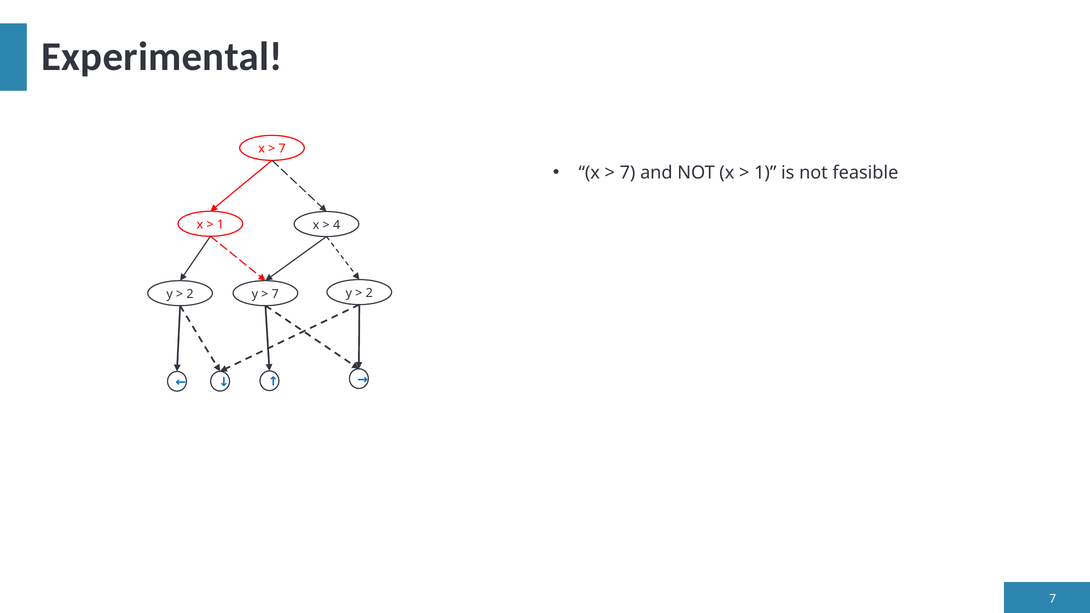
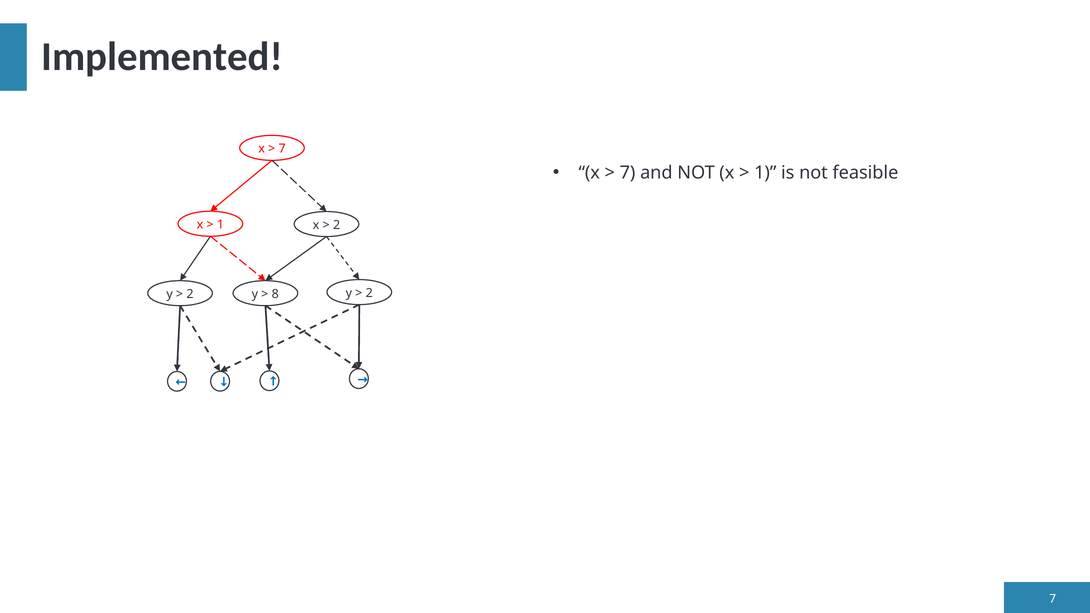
Experimental: Experimental -> Implemented (162, 57)
4: 4 -> 2 (337, 225)
7: 7 -> 8 (275, 294)
